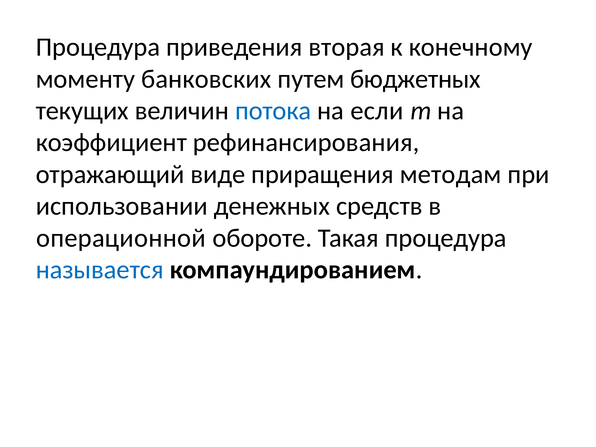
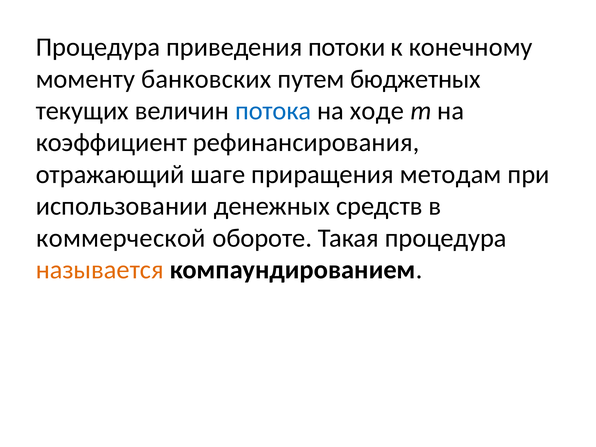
вторая: вторая -> потоки (347, 47)
если: если -> ходе (377, 111)
виде: виде -> шаге (218, 174)
операционной: операционной -> коммерческой (121, 238)
называется colour: blue -> orange (100, 270)
